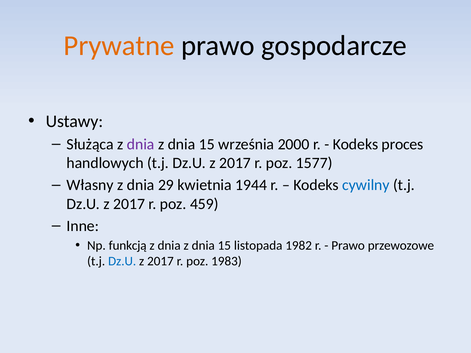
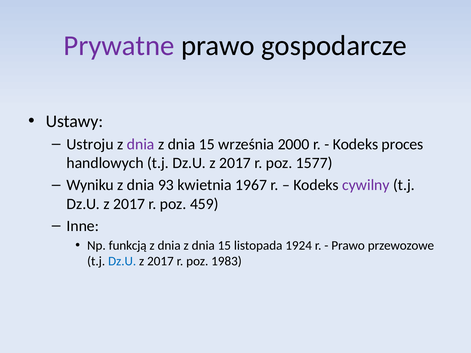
Prywatne colour: orange -> purple (119, 46)
Służąca: Służąca -> Ustroju (90, 144)
Własny: Własny -> Wyniku (90, 185)
29: 29 -> 93 (166, 185)
1944: 1944 -> 1967 (251, 185)
cywilny colour: blue -> purple (366, 185)
1982: 1982 -> 1924 (299, 246)
